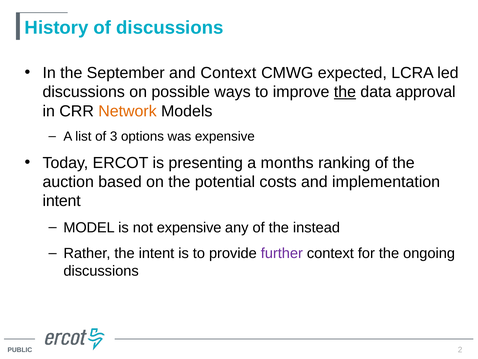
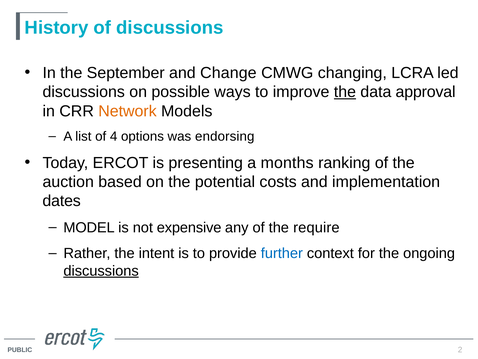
and Context: Context -> Change (228, 73)
expected: expected -> changing (352, 73)
3: 3 -> 4 (114, 136)
was expensive: expensive -> endorsing (225, 136)
intent: intent -> dates (62, 201)
instead: instead -> require (316, 227)
further colour: purple -> blue (282, 253)
discussions underline: none -> present (101, 270)
